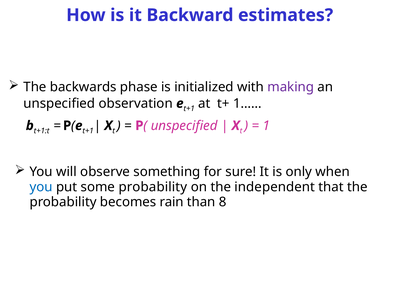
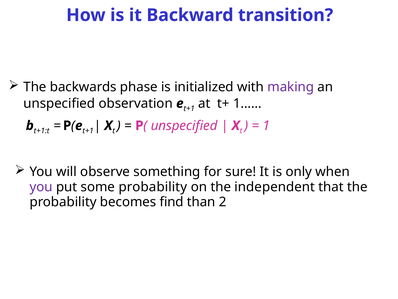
estimates: estimates -> transition (286, 15)
you colour: blue -> purple (41, 187)
rain: rain -> find (172, 202)
8: 8 -> 2 (223, 202)
